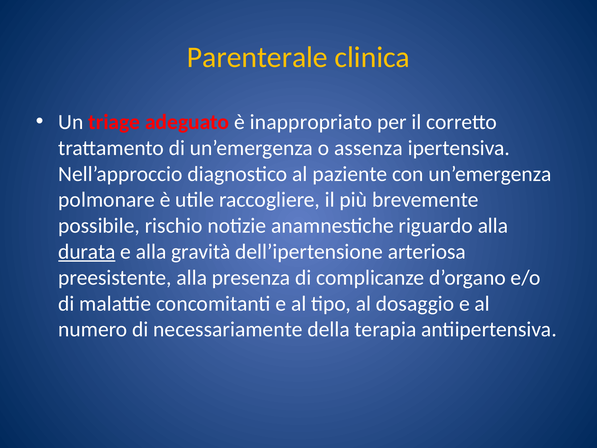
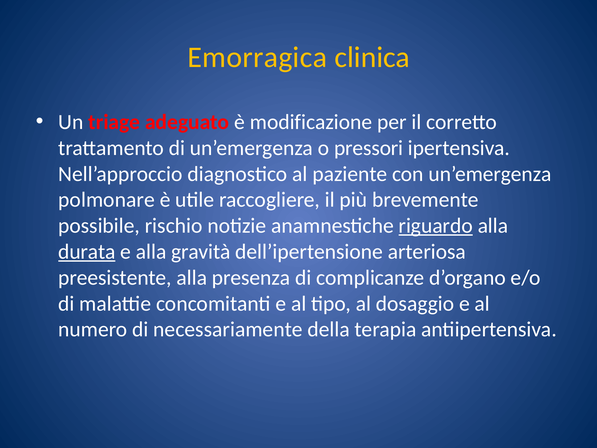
Parenterale: Parenterale -> Emorragica (257, 57)
inappropriato: inappropriato -> modificazione (311, 122)
assenza: assenza -> pressori (369, 148)
riguardo underline: none -> present (436, 226)
